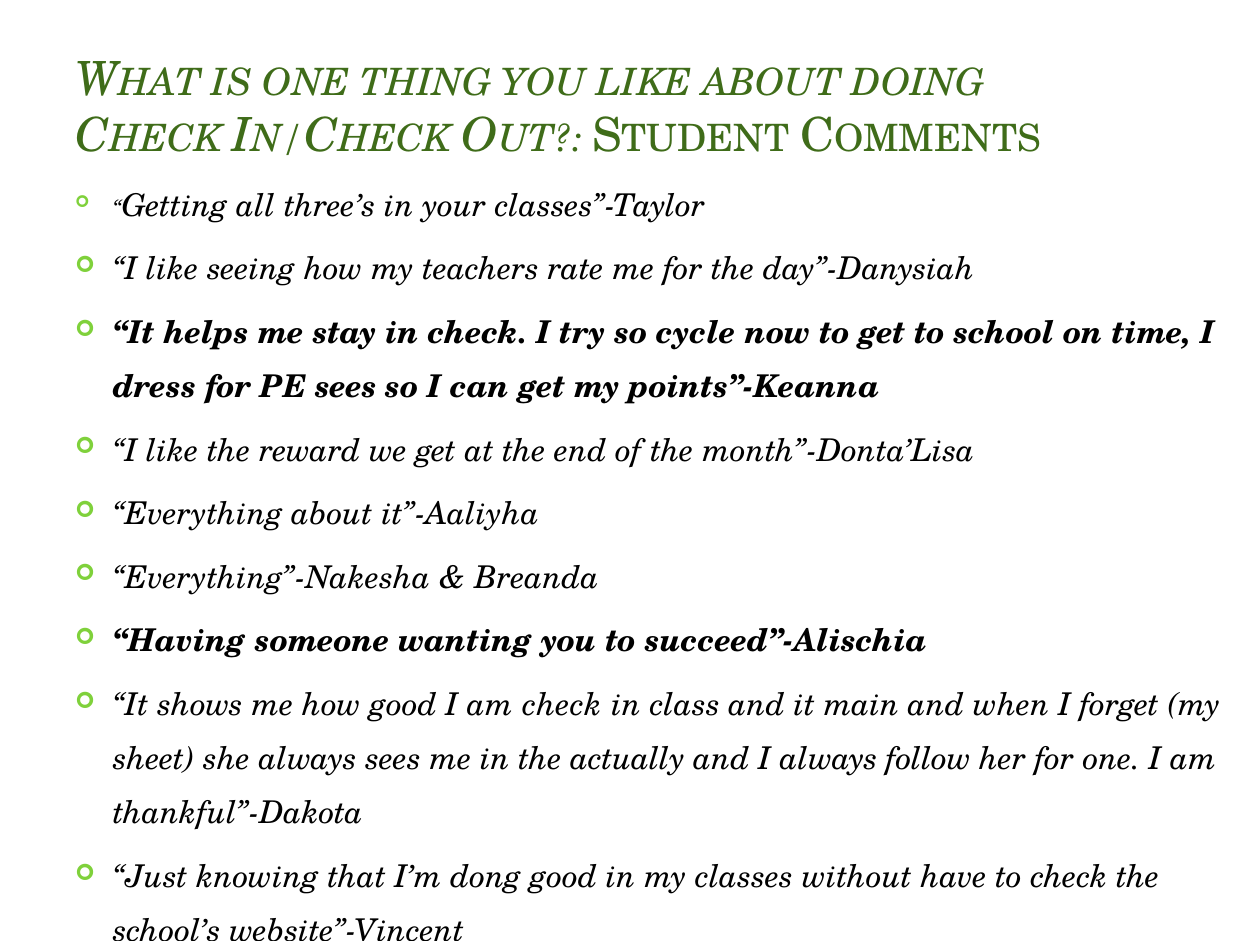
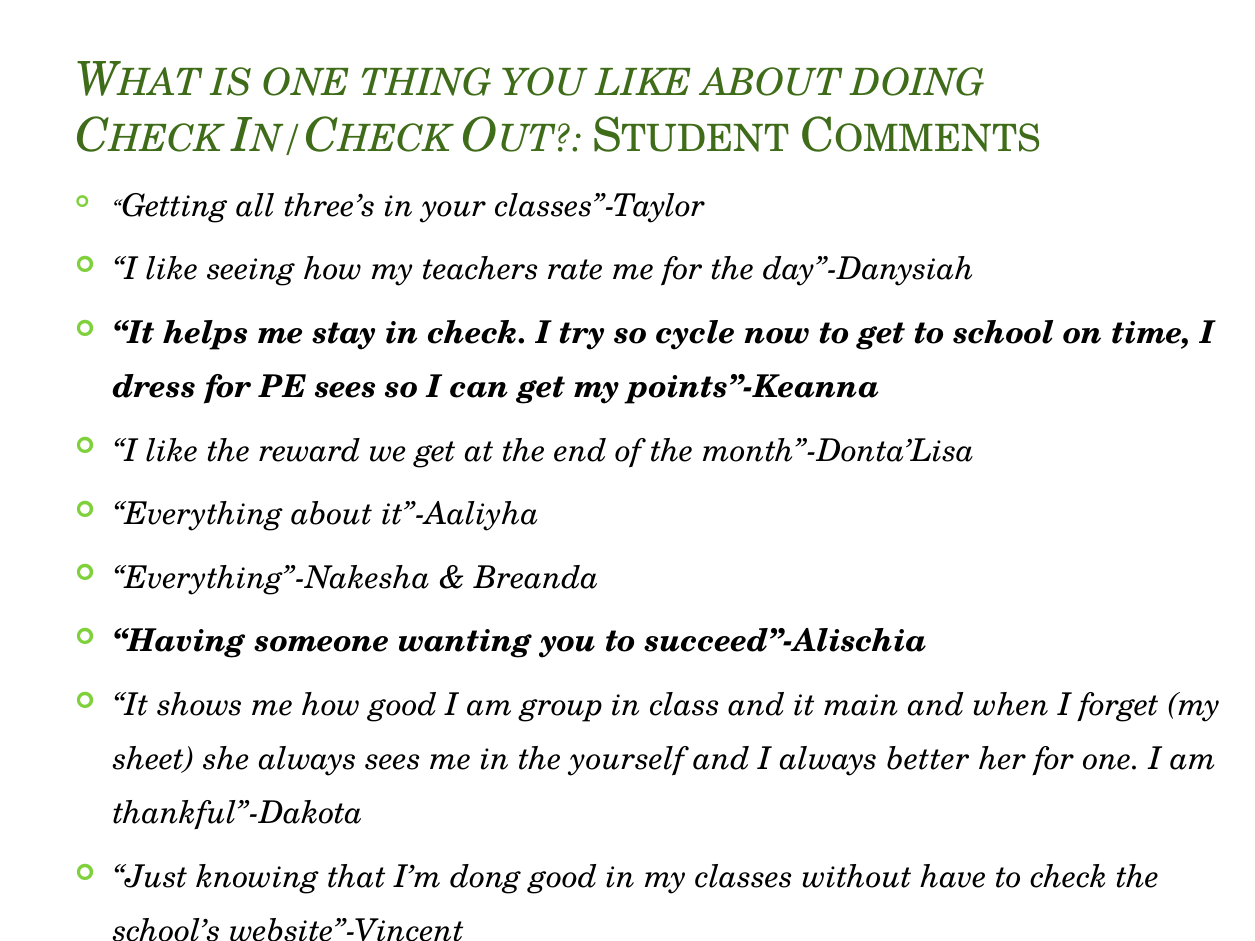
am check: check -> group (562, 705)
actually: actually -> yourself (627, 759)
follow: follow -> better (928, 759)
